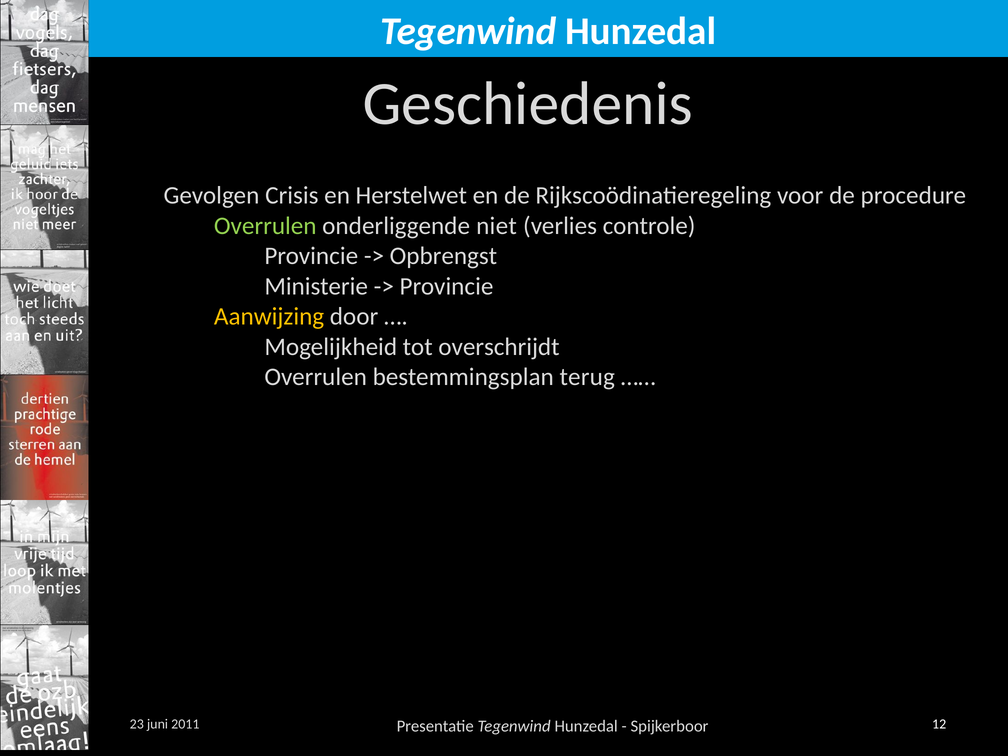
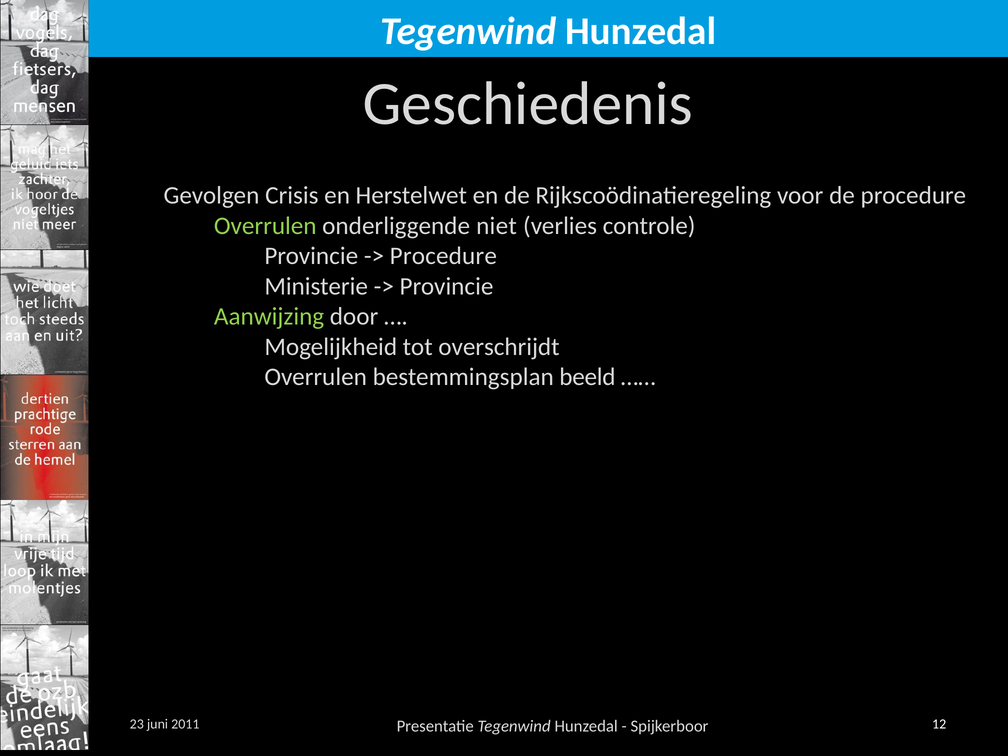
Opbrengst: Opbrengst -> Procedure (443, 256)
Aanwijzing colour: yellow -> light green (269, 317)
terug: terug -> beeld (587, 377)
